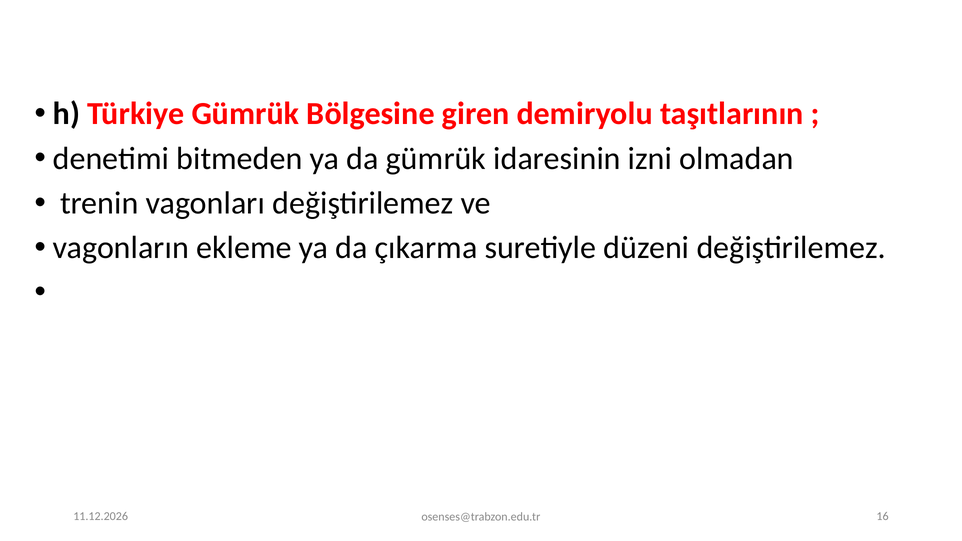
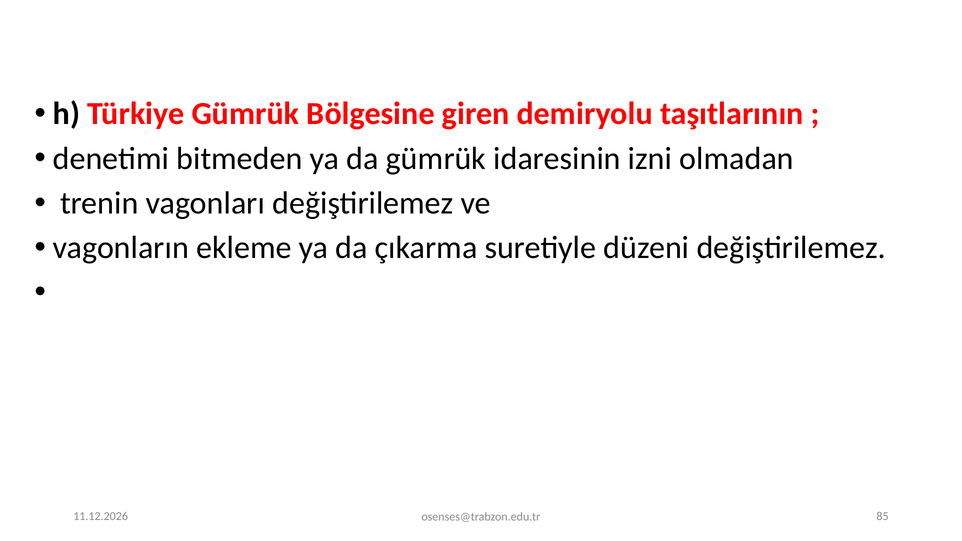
16: 16 -> 85 (883, 517)
